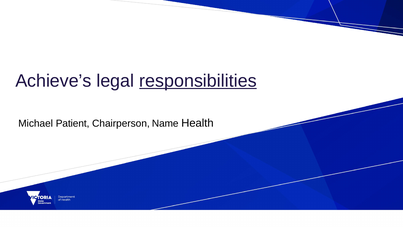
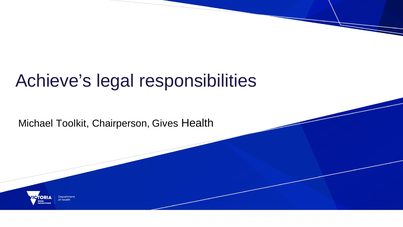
responsibilities underline: present -> none (198, 81)
Patient: Patient -> Toolkit (73, 123)
Name: Name -> Gives (165, 123)
